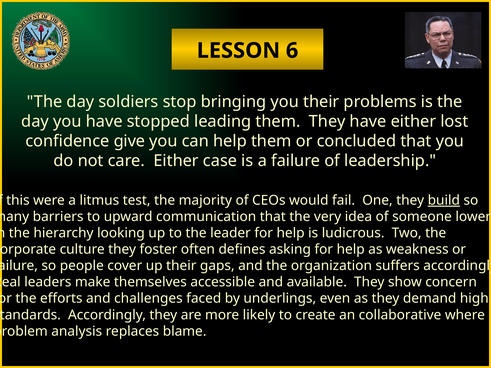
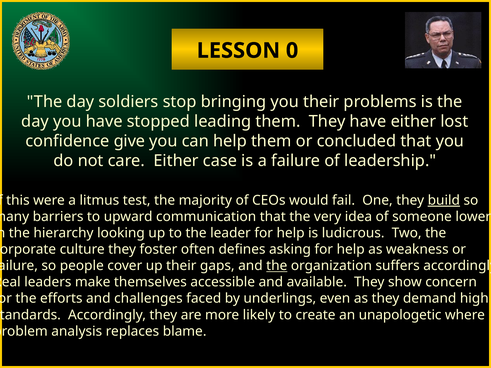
6: 6 -> 0 (292, 51)
the underline: none -> present (277, 266)
collaborative: collaborative -> unapologetic (400, 315)
